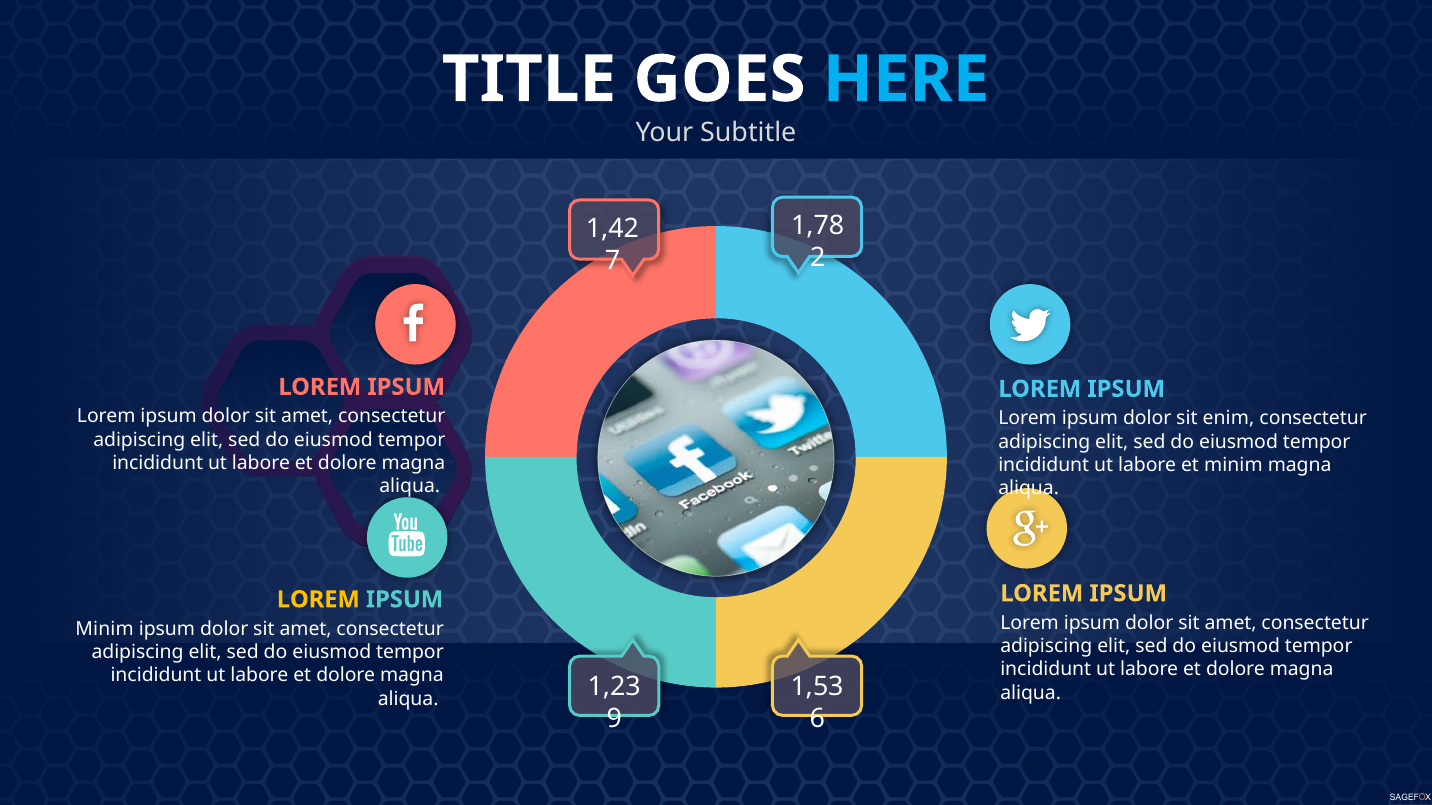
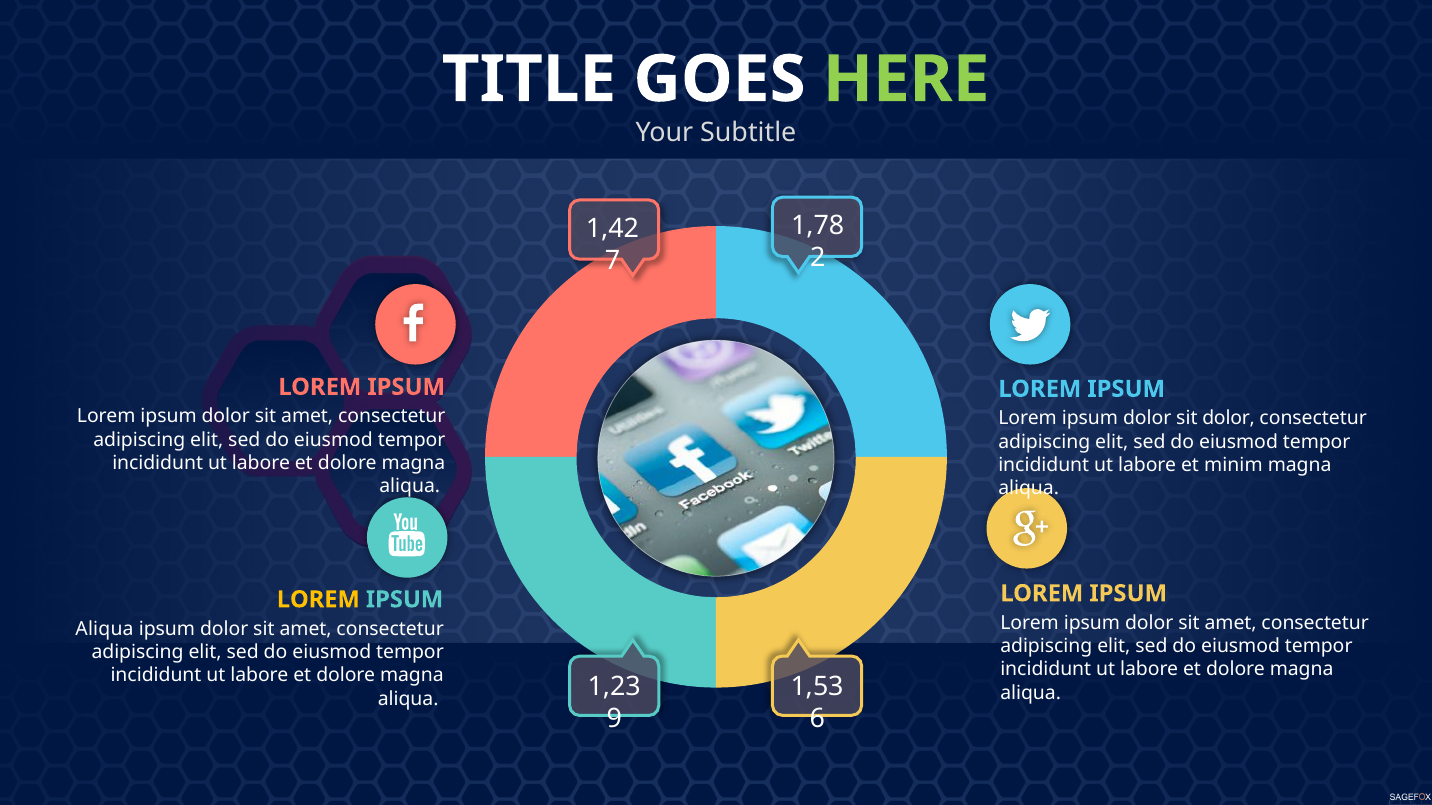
HERE colour: light blue -> light green (906, 80)
sit enim: enim -> dolor (1229, 419)
Minim: Minim -> Aliqua (105, 629)
